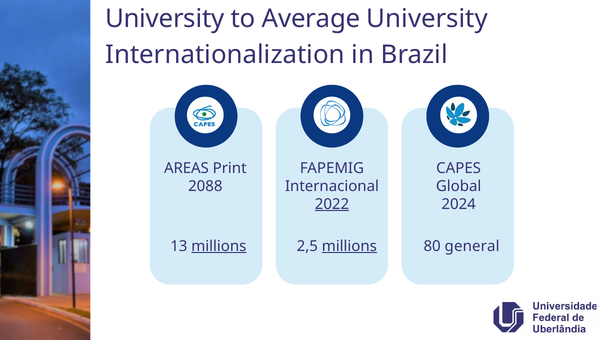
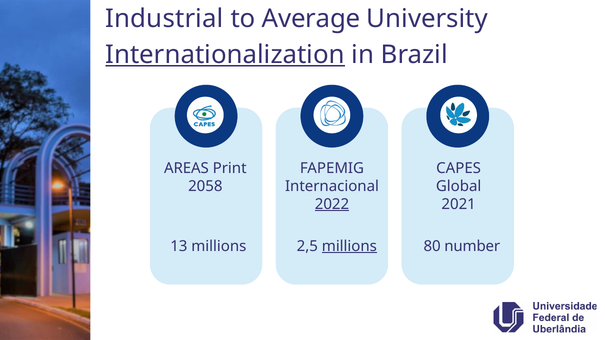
University: University -> Industrial (164, 19)
Internationalization underline: none -> present (225, 55)
2088: 2088 -> 2058 (205, 186)
2024: 2024 -> 2021 (459, 204)
millions underline: present -> none (219, 246)
general: general -> number (472, 246)
